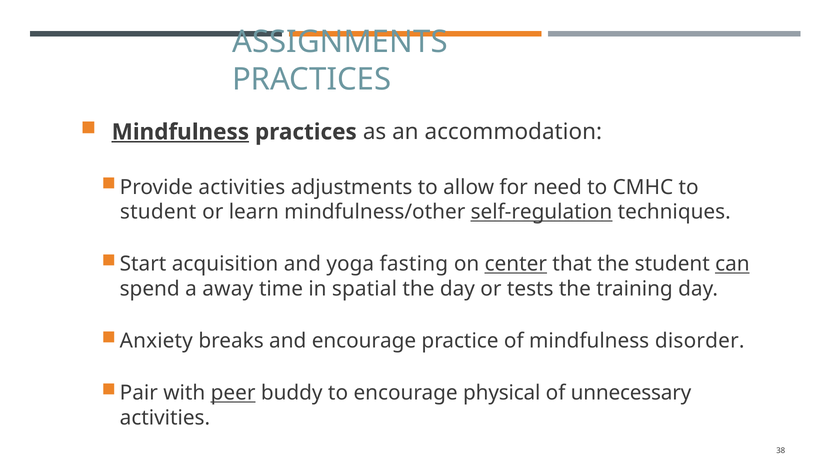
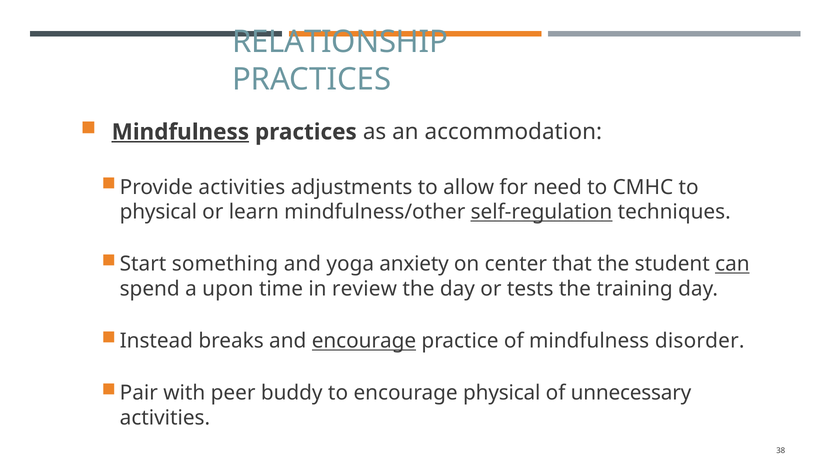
ASSIGNMENTS: ASSIGNMENTS -> RELATIONSHIP (340, 42)
student: student -> physical (158, 212)
acquisition: acquisition -> something (225, 264)
fasting: fasting -> anxiety (414, 264)
center underline: present -> none (516, 264)
away: away -> upon (228, 288)
spatial: spatial -> review (364, 288)
Anxiety: Anxiety -> Instead (156, 341)
encourage underline: none -> present (364, 341)
peer underline: present -> none (233, 393)
